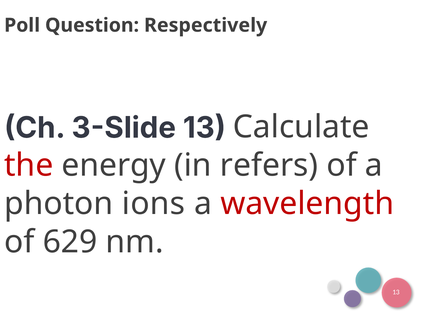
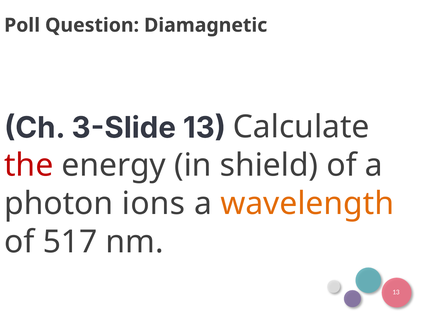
Respectively: Respectively -> Diamagnetic (206, 25)
refers: refers -> shield (269, 165)
wavelength colour: red -> orange (307, 204)
629: 629 -> 517 (70, 242)
